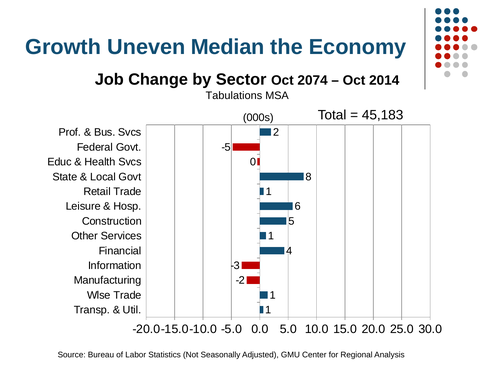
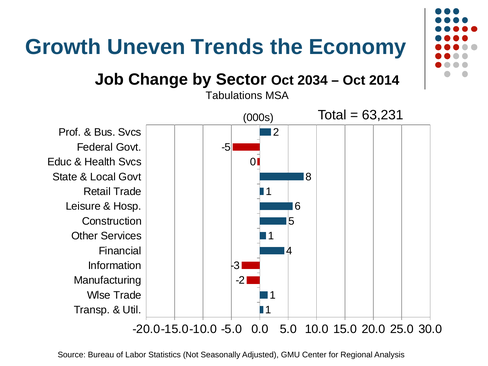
Median: Median -> Trends (227, 47)
2074: 2074 -> 2034 (313, 80)
45,183: 45,183 -> 63,231 (383, 115)
